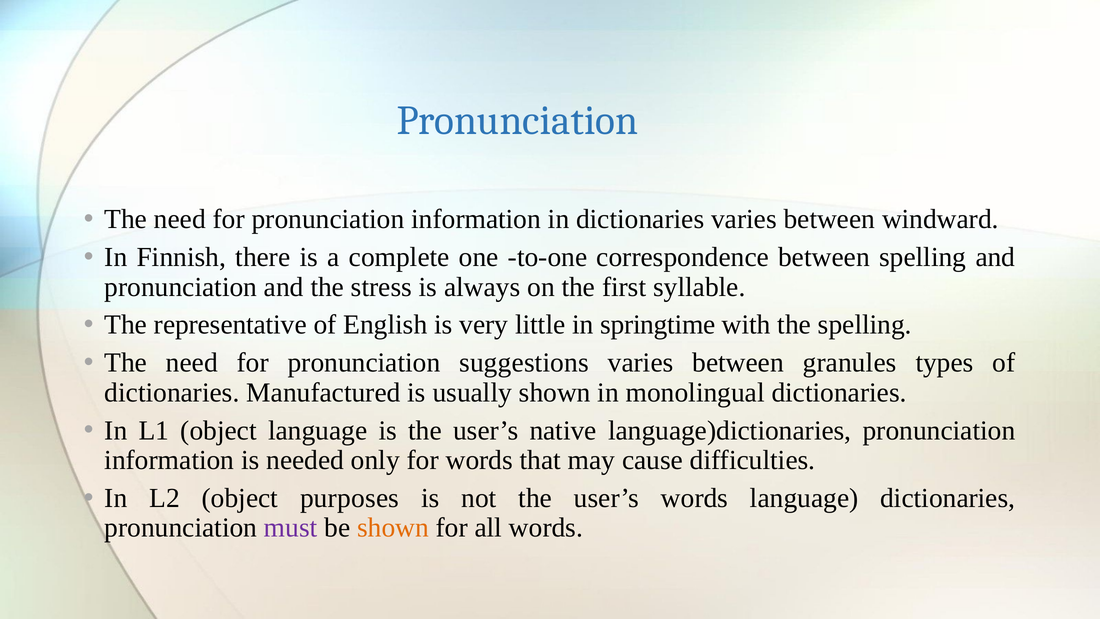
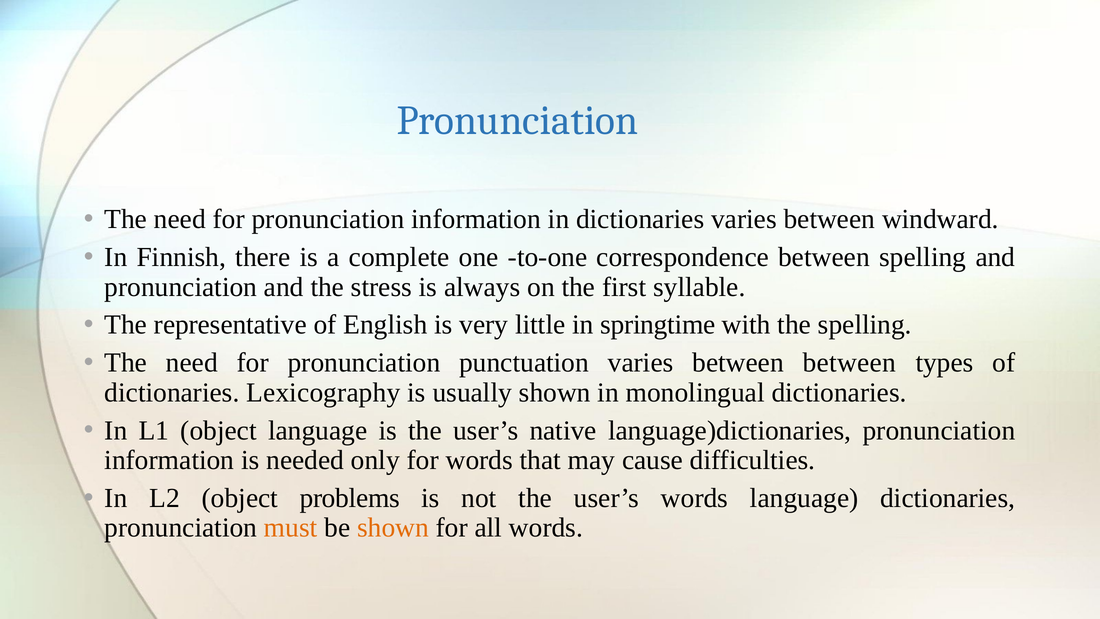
suggestions: suggestions -> punctuation (524, 363)
between granules: granules -> between (850, 363)
Manufactured: Manufactured -> Lexicography (323, 392)
purposes: purposes -> problems (350, 498)
must colour: purple -> orange (291, 528)
